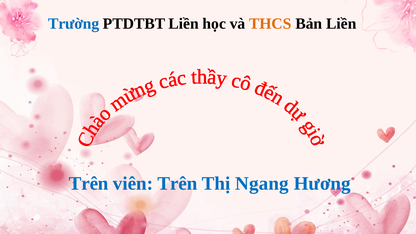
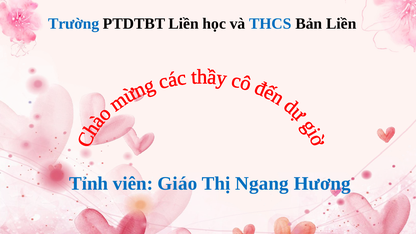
THCS colour: orange -> blue (270, 24)
Trên: Trên -> Tỉnh (89, 183)
viên Trên: Trên -> Giáo (177, 183)
